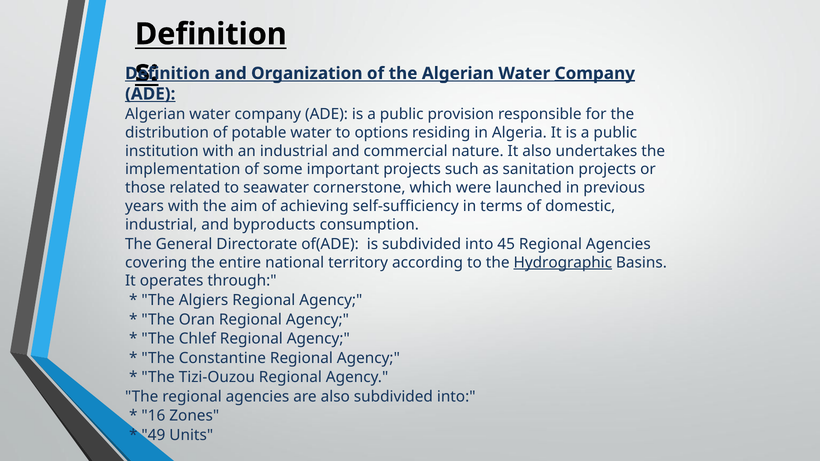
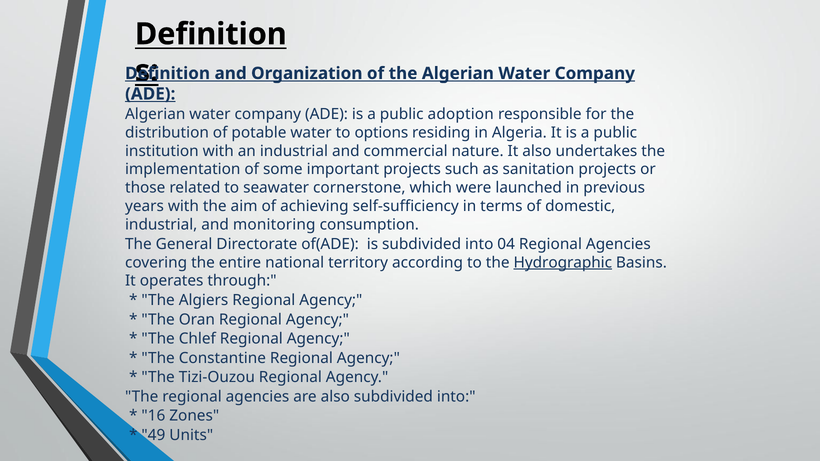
Company underline: present -> none (595, 73)
provision: provision -> adoption (461, 114)
byproducts: byproducts -> monitoring (274, 225)
45: 45 -> 04 (506, 244)
